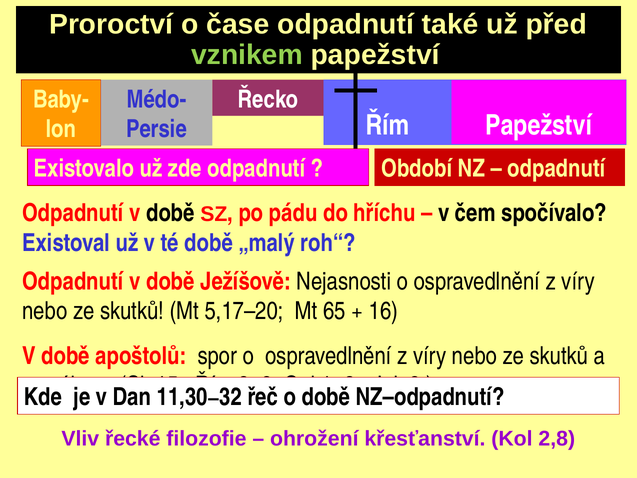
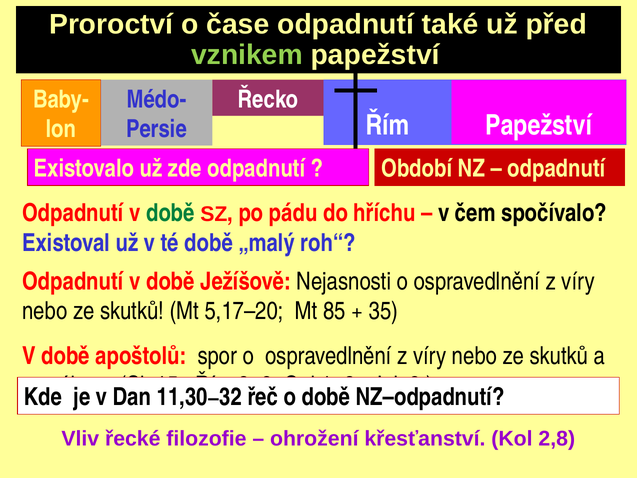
době colour: black -> green (170, 213)
65: 65 -> 85 (334, 311)
16: 16 -> 35 (383, 311)
